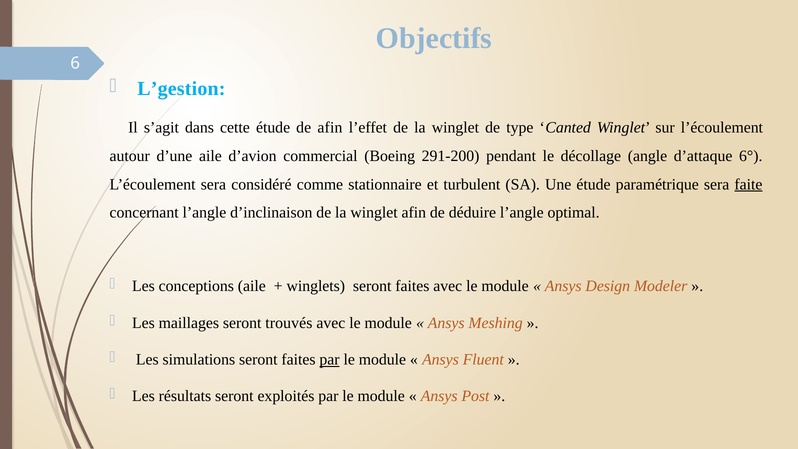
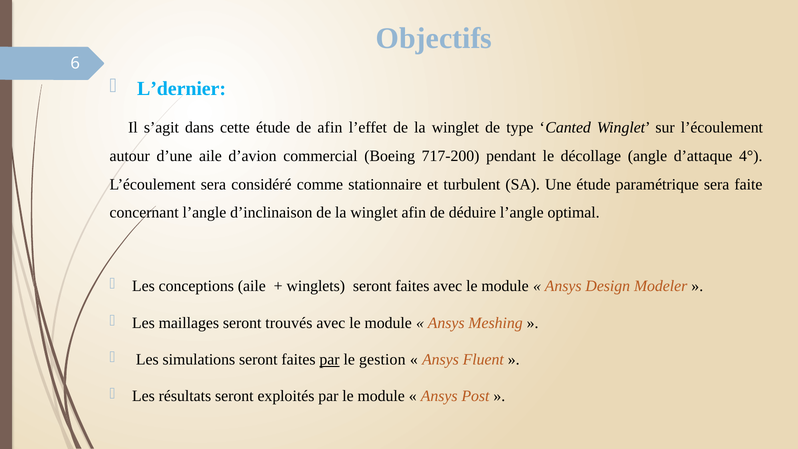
L’gestion: L’gestion -> L’dernier (182, 89)
291-200: 291-200 -> 717-200 (451, 156)
6°: 6° -> 4° (751, 156)
faite underline: present -> none (748, 184)
module: module -> gestion (382, 359)
